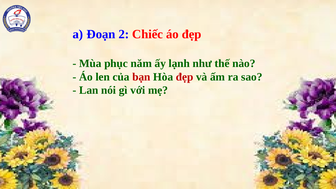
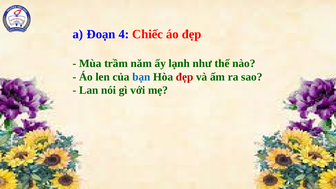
2: 2 -> 4 (124, 34)
phục: phục -> trầm (116, 63)
bạn colour: red -> blue (141, 77)
